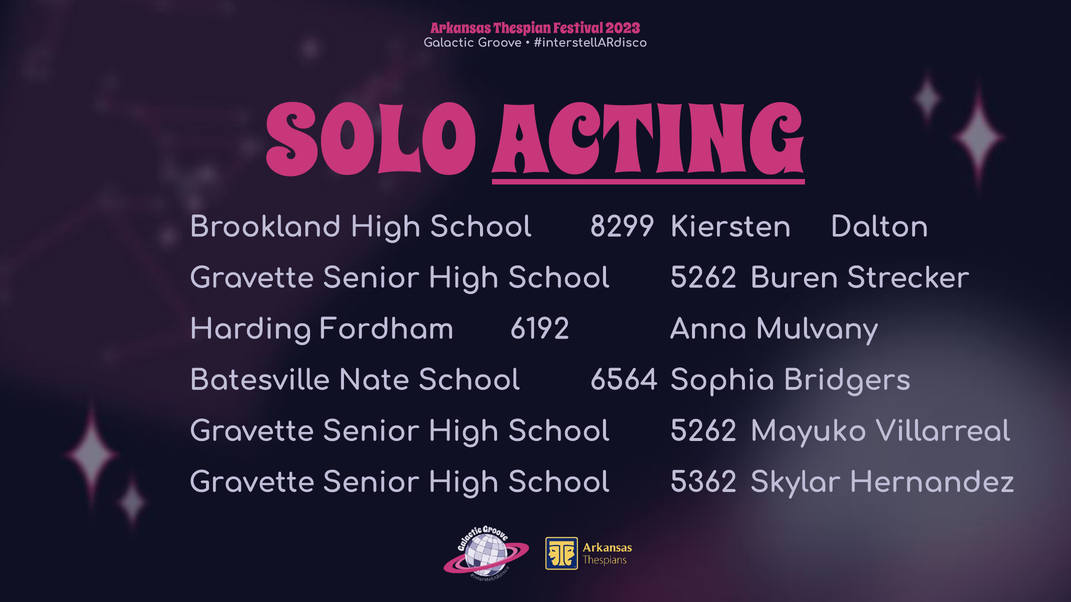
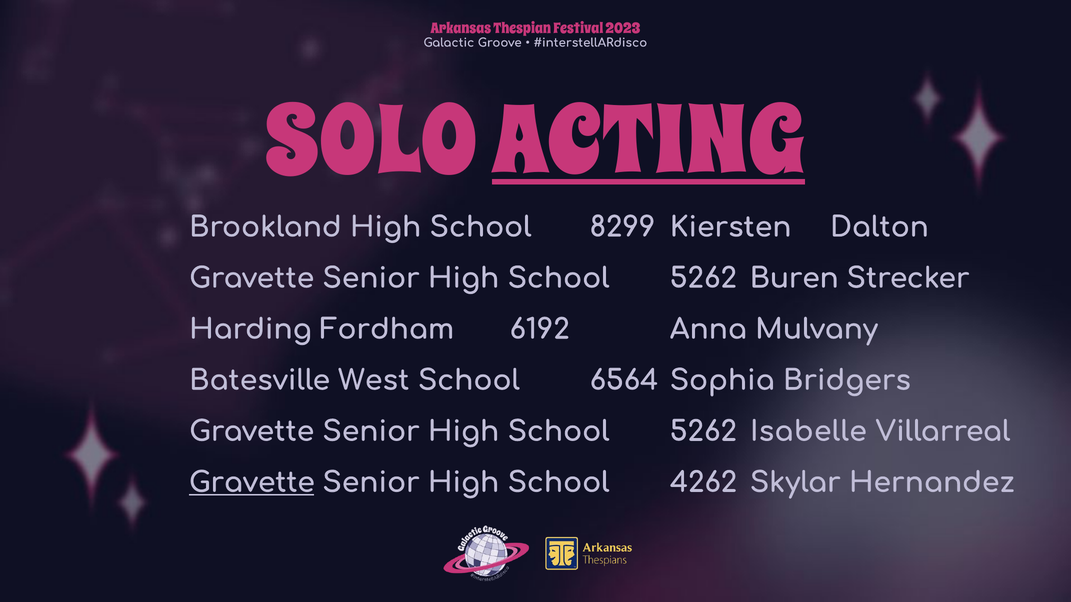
Nate: Nate -> West (374, 381)
Mayuko: Mayuko -> Isabelle (808, 432)
Gravette underline: none -> present (252, 483)
5362: 5362 -> 4262 (703, 483)
